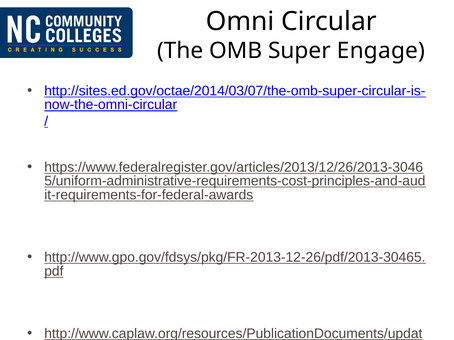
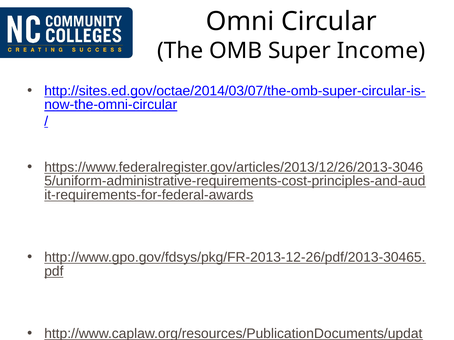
Engage: Engage -> Income (381, 51)
